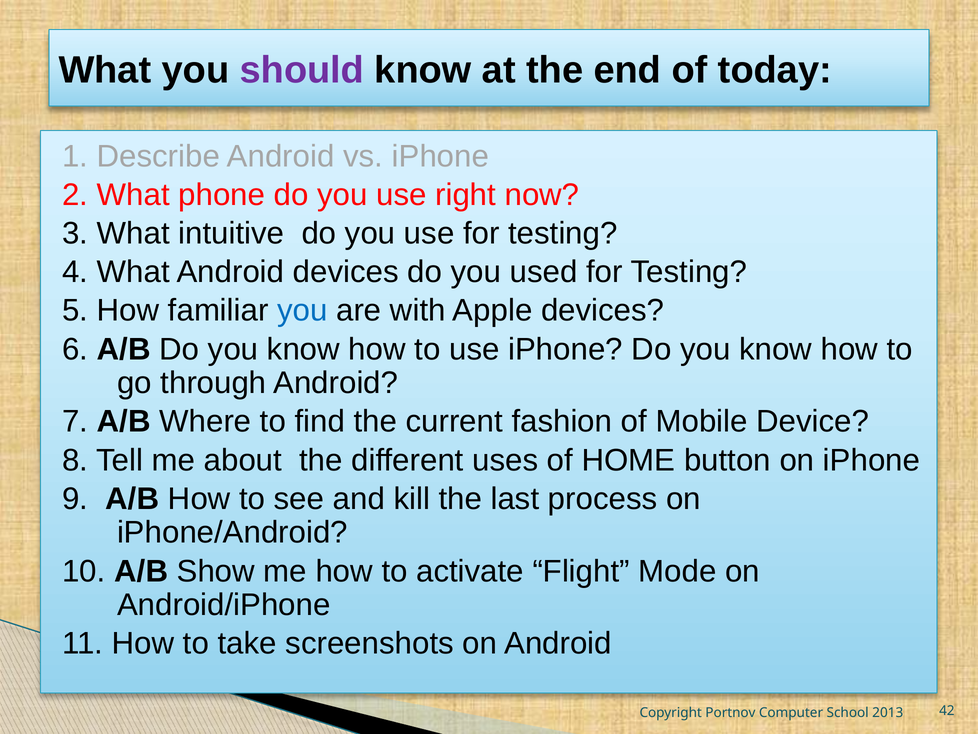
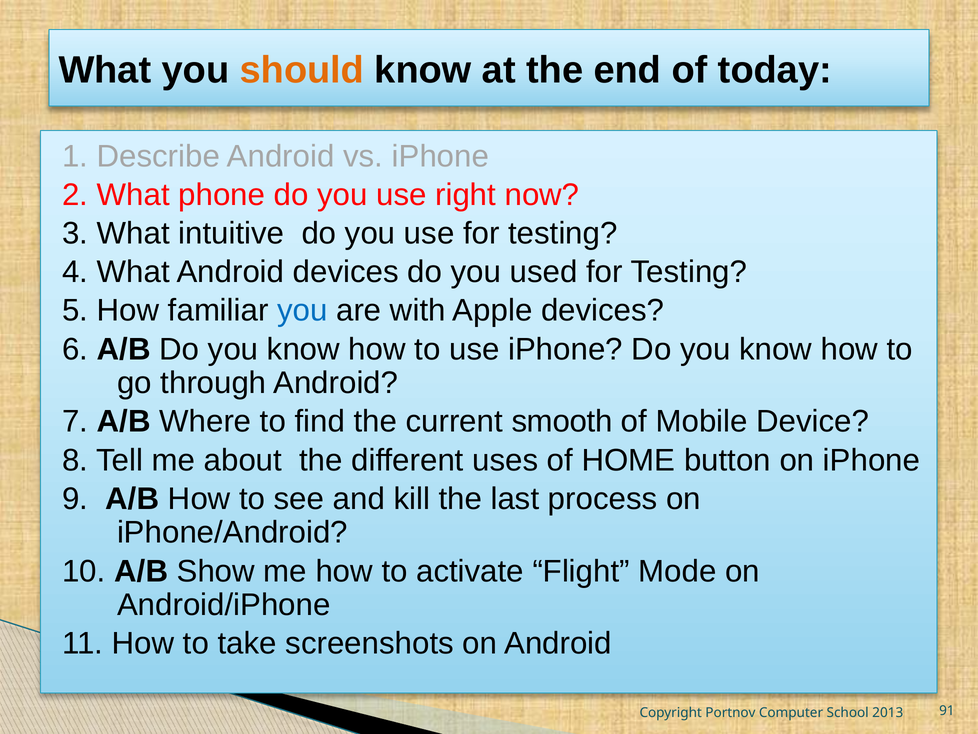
should colour: purple -> orange (302, 70)
fashion: fashion -> smooth (562, 421)
42: 42 -> 91 (947, 710)
